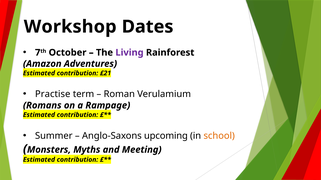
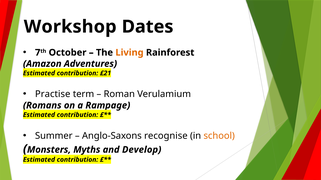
Living colour: purple -> orange (129, 53)
upcoming: upcoming -> recognise (166, 136)
Meeting: Meeting -> Develop (142, 150)
